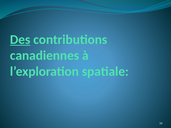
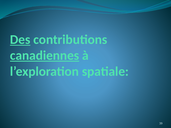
canadiennes underline: none -> present (45, 56)
